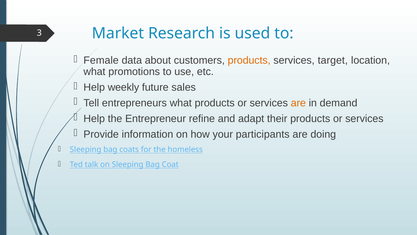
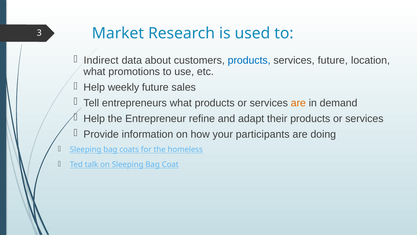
Female: Female -> Indirect (101, 60)
products colour: orange -> blue (249, 60)
services target: target -> future (333, 60)
